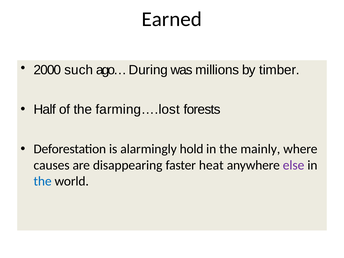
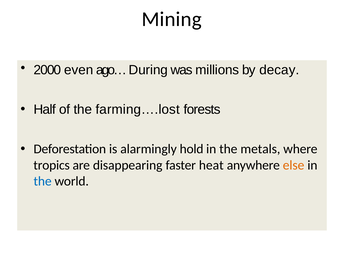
Earned: Earned -> Mining (172, 19)
such: such -> even (79, 70)
timber: timber -> decay (279, 70)
mainly: mainly -> metals (260, 149)
causes: causes -> tropics (52, 165)
else colour: purple -> orange (294, 165)
